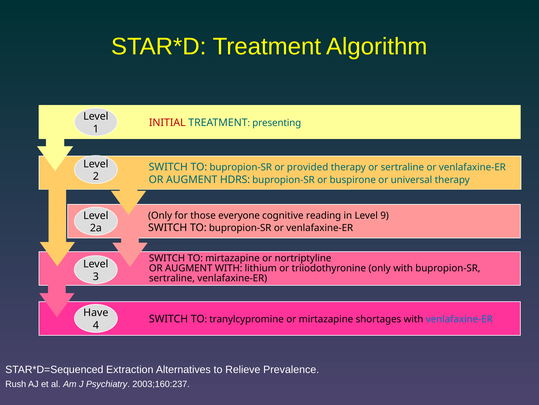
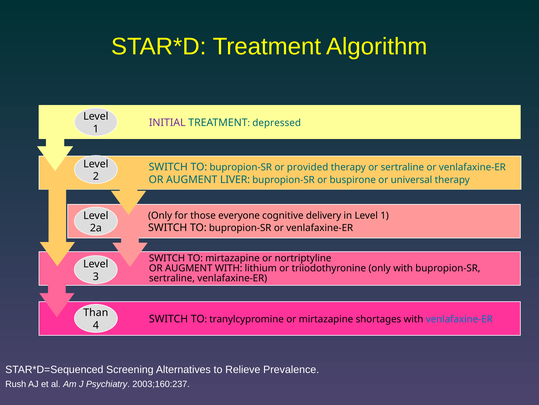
INITIAL colour: red -> purple (167, 123)
presenting: presenting -> depressed (277, 123)
HDRS: HDRS -> LIVER (235, 179)
reading: reading -> delivery (324, 215)
in Level 9: 9 -> 1 (385, 215)
Have: Have -> Than (96, 312)
Extraction: Extraction -> Screening (130, 369)
